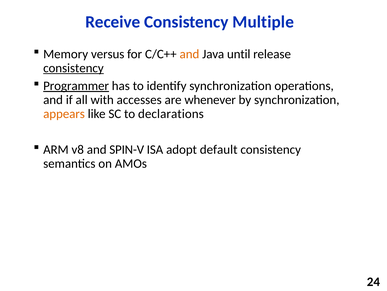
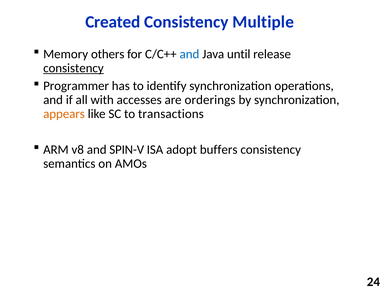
Receive: Receive -> Created (113, 22)
versus: versus -> others (108, 54)
and colour: orange -> blue (189, 54)
Programmer underline: present -> none (76, 86)
whenever: whenever -> orderings (210, 100)
declarations: declarations -> transactions (171, 114)
default: default -> buffers (219, 149)
